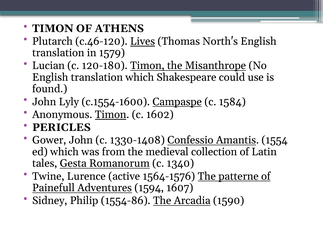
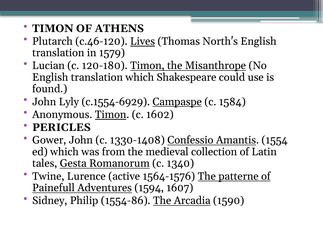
c.1554-1600: c.1554-1600 -> c.1554-6929 (116, 102)
